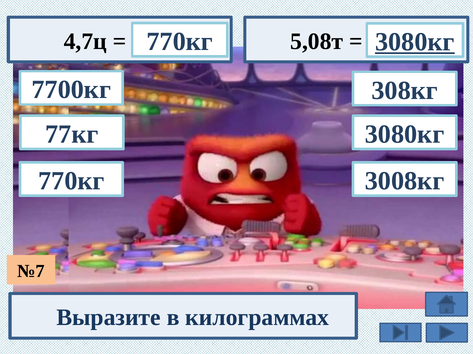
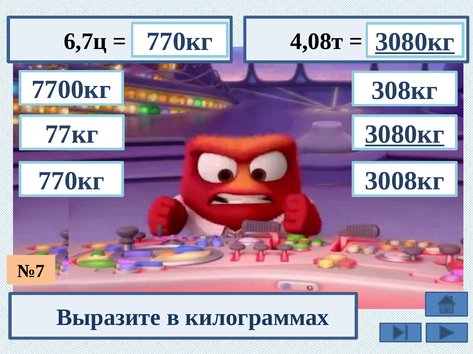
4,7ц: 4,7ц -> 6,7ц (85, 42)
5,08т: 5,08т -> 4,08т (317, 42)
3080кг underline: none -> present (405, 134)
